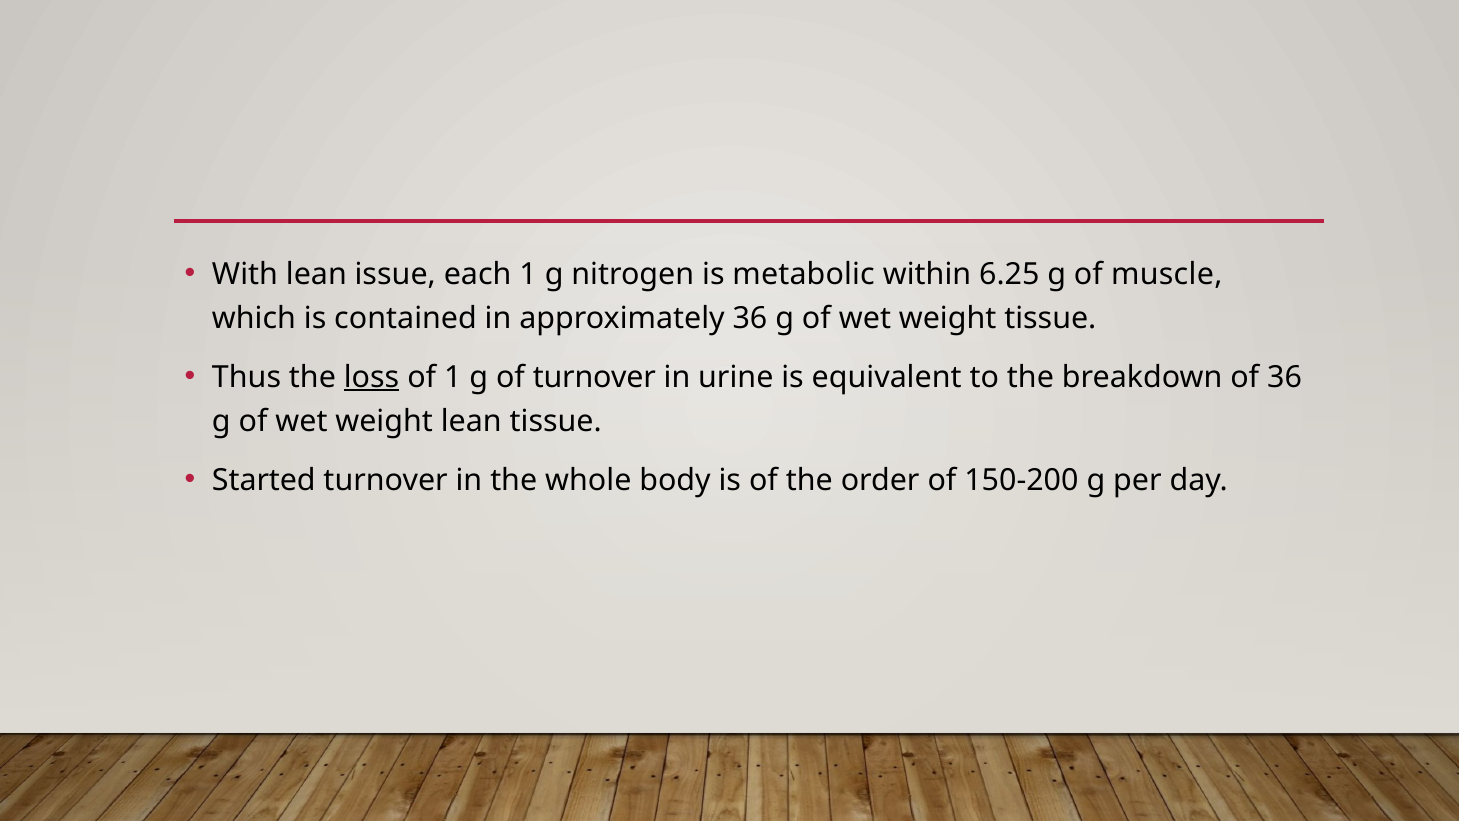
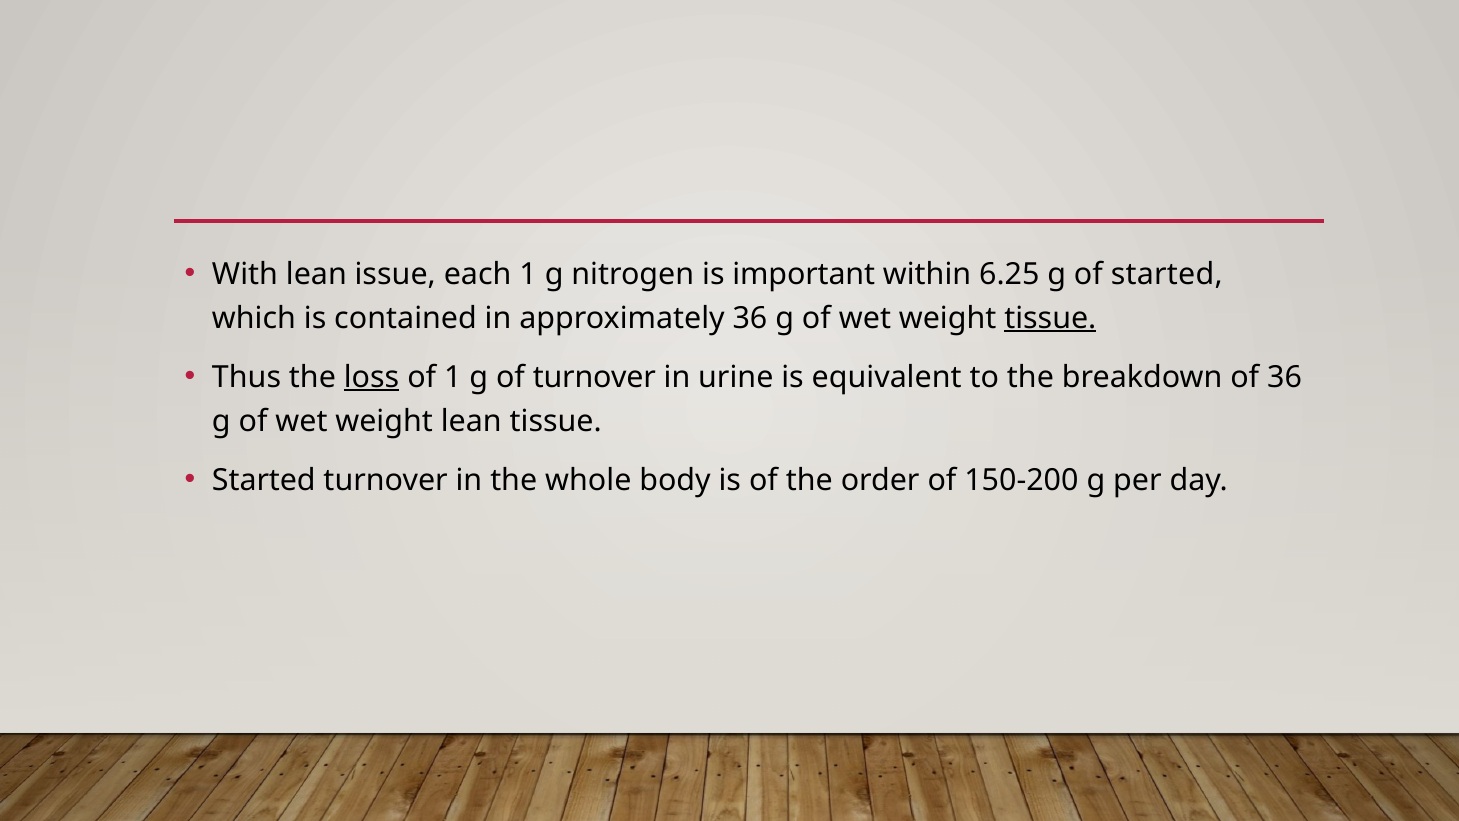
metabolic: metabolic -> important (804, 274)
of muscle: muscle -> started (1167, 274)
tissue underline: none -> present (1050, 318)
